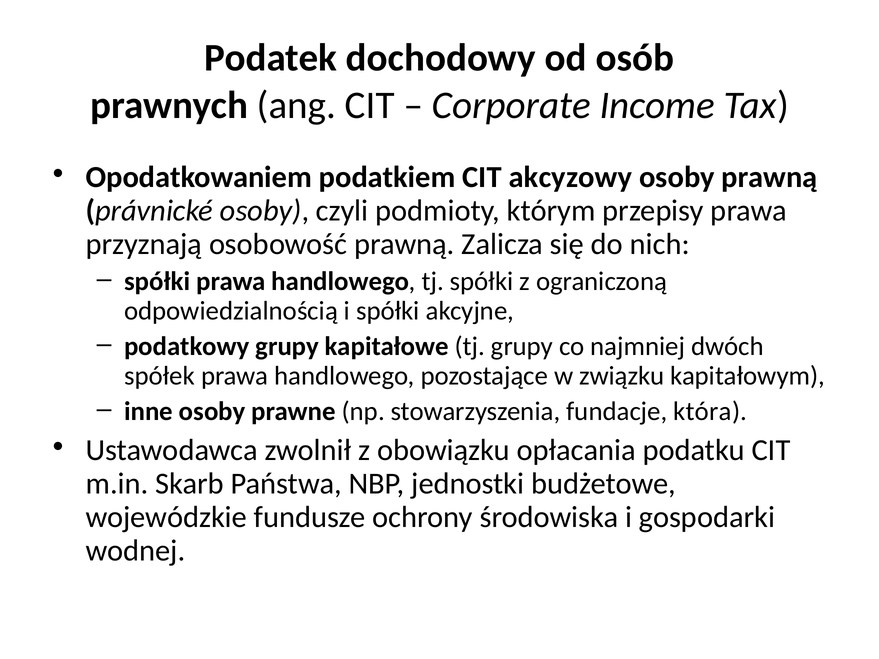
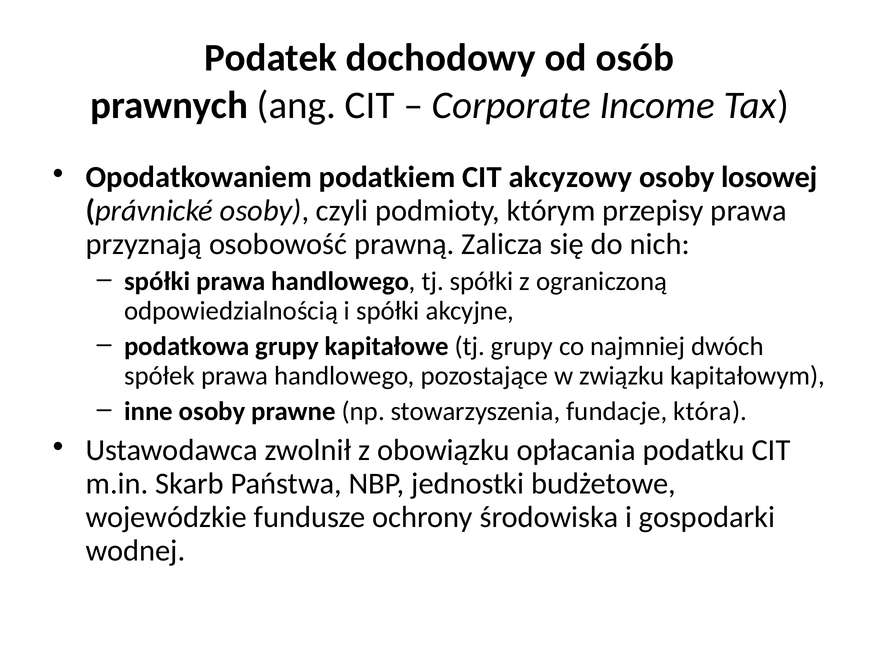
osoby prawną: prawną -> losowej (769, 177)
podatkowy: podatkowy -> podatkowa (187, 347)
